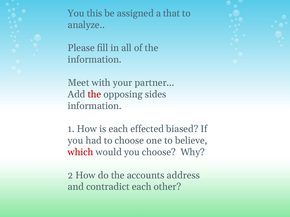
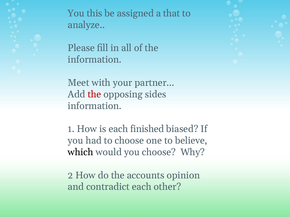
effected: effected -> finished (147, 129)
which colour: red -> black (81, 152)
address: address -> opinion (183, 176)
